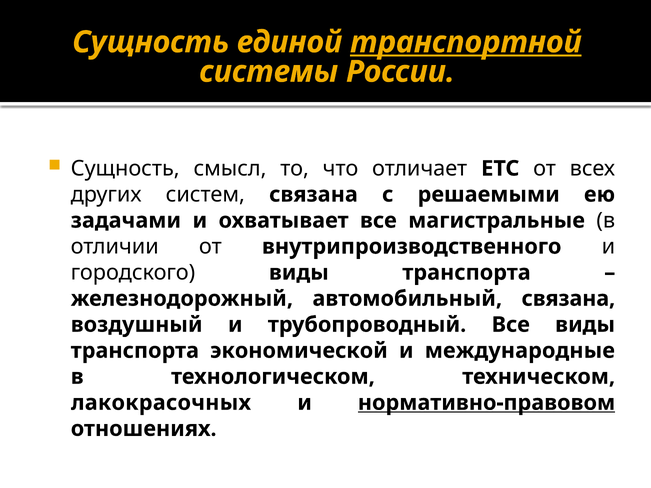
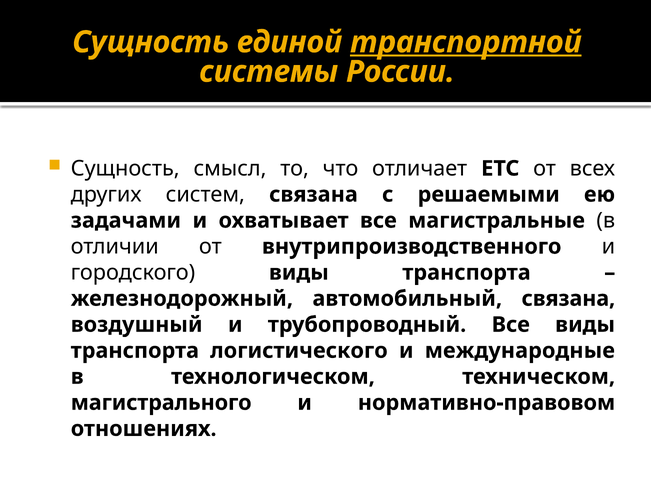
экономической: экономической -> логистического (299, 351)
лакокрасочных: лакокрасочных -> магистрального (161, 403)
нормативно-правовом underline: present -> none (486, 403)
